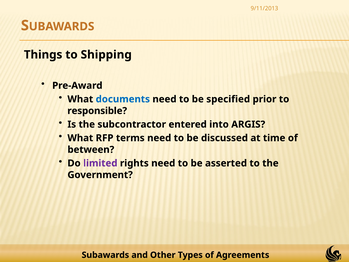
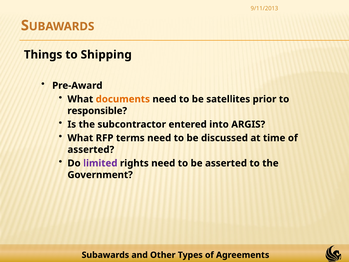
documents colour: blue -> orange (123, 99)
specified: specified -> satellites (228, 99)
between: between -> asserted (91, 149)
